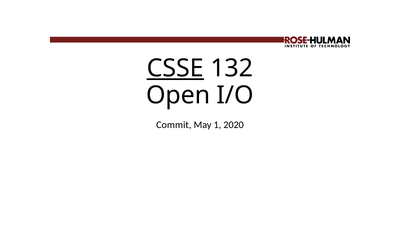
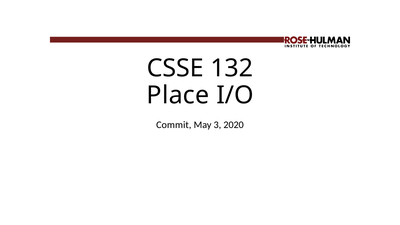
CSSE underline: present -> none (175, 68)
Open: Open -> Place (178, 95)
1: 1 -> 3 (217, 125)
